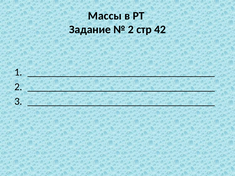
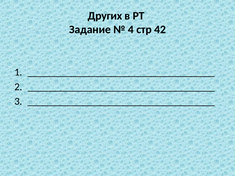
Массы: Массы -> Других (105, 16)
2: 2 -> 4 (131, 30)
